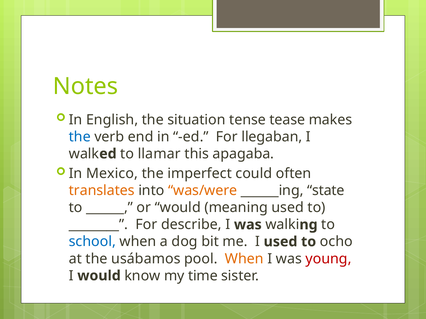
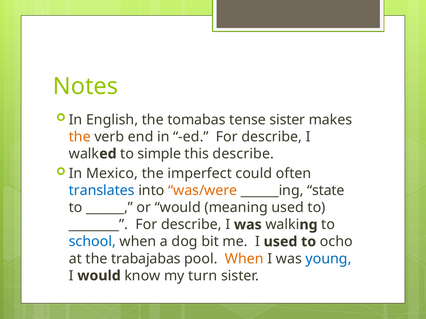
situation: situation -> tomabas (197, 120)
tense tease: tease -> sister (287, 120)
the colour: blue -> orange (80, 137)
ed For llegaban: llegaban -> describe (272, 137)
llamar: llamar -> simple (159, 154)
this apagaba: apagaba -> describe (243, 154)
translates colour: orange -> blue (102, 191)
usábamos: usábamos -> trabajabas (146, 259)
young colour: red -> blue (329, 259)
time: time -> turn (203, 276)
